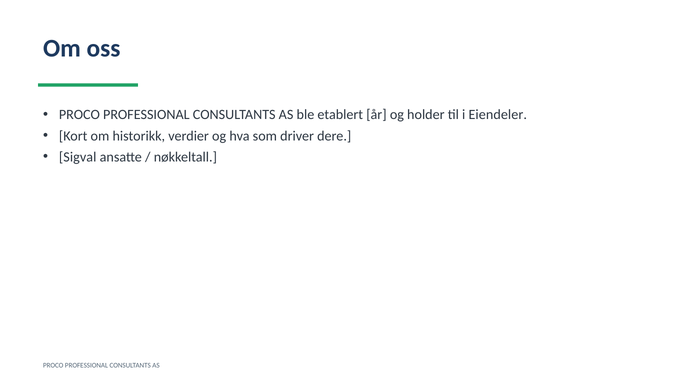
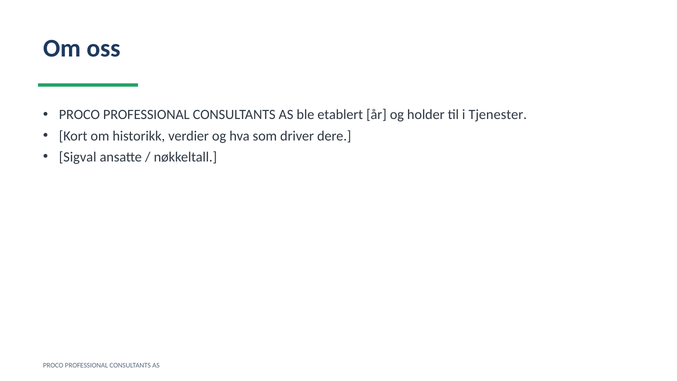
Eiendeler: Eiendeler -> Tjenester (498, 115)
